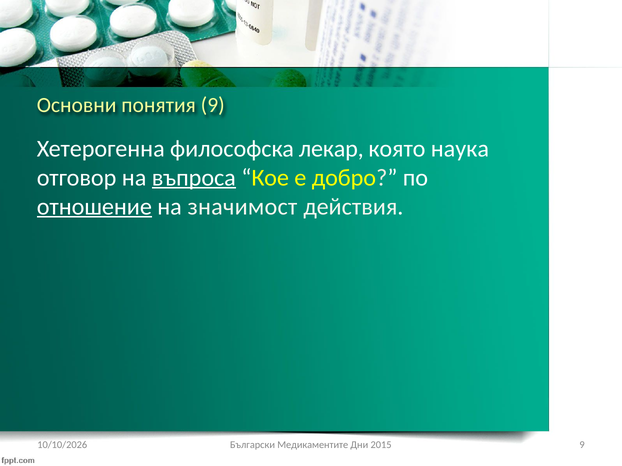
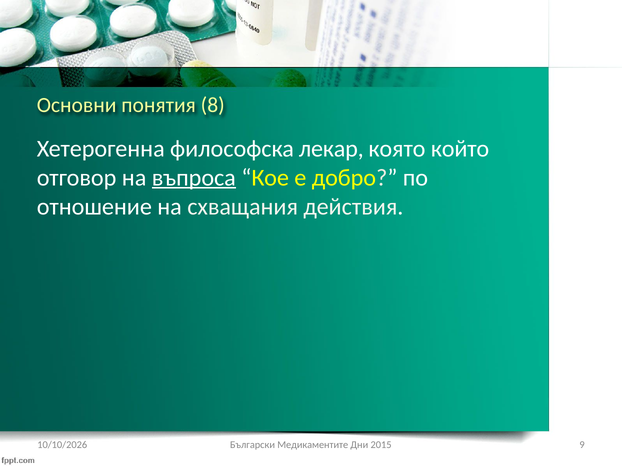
понятия 9: 9 -> 8 (213, 105)
наука: наука -> който (460, 149)
отношение underline: present -> none (94, 207)
значимост: значимост -> схващания (243, 207)
